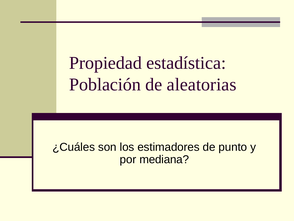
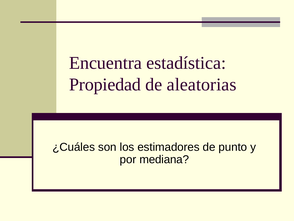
Propiedad: Propiedad -> Encuentra (105, 63)
Población: Población -> Propiedad (105, 84)
